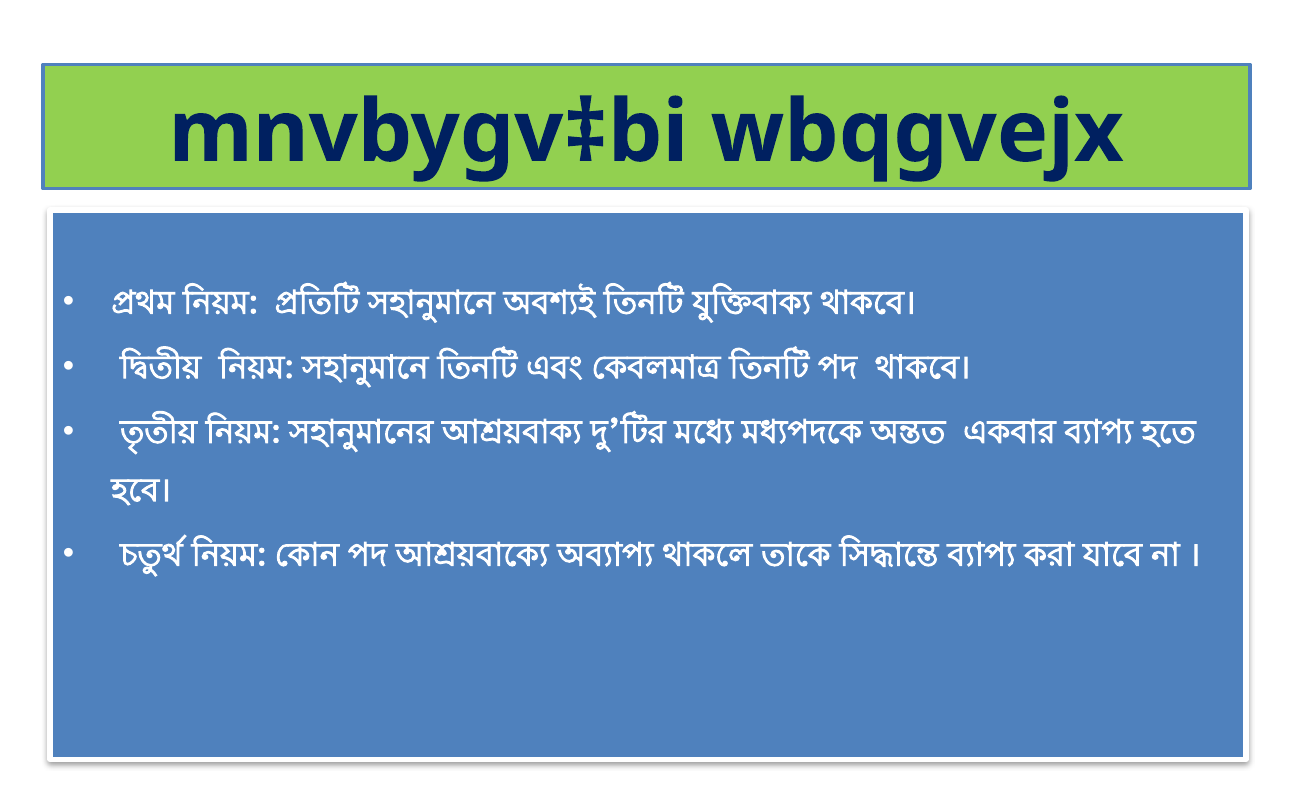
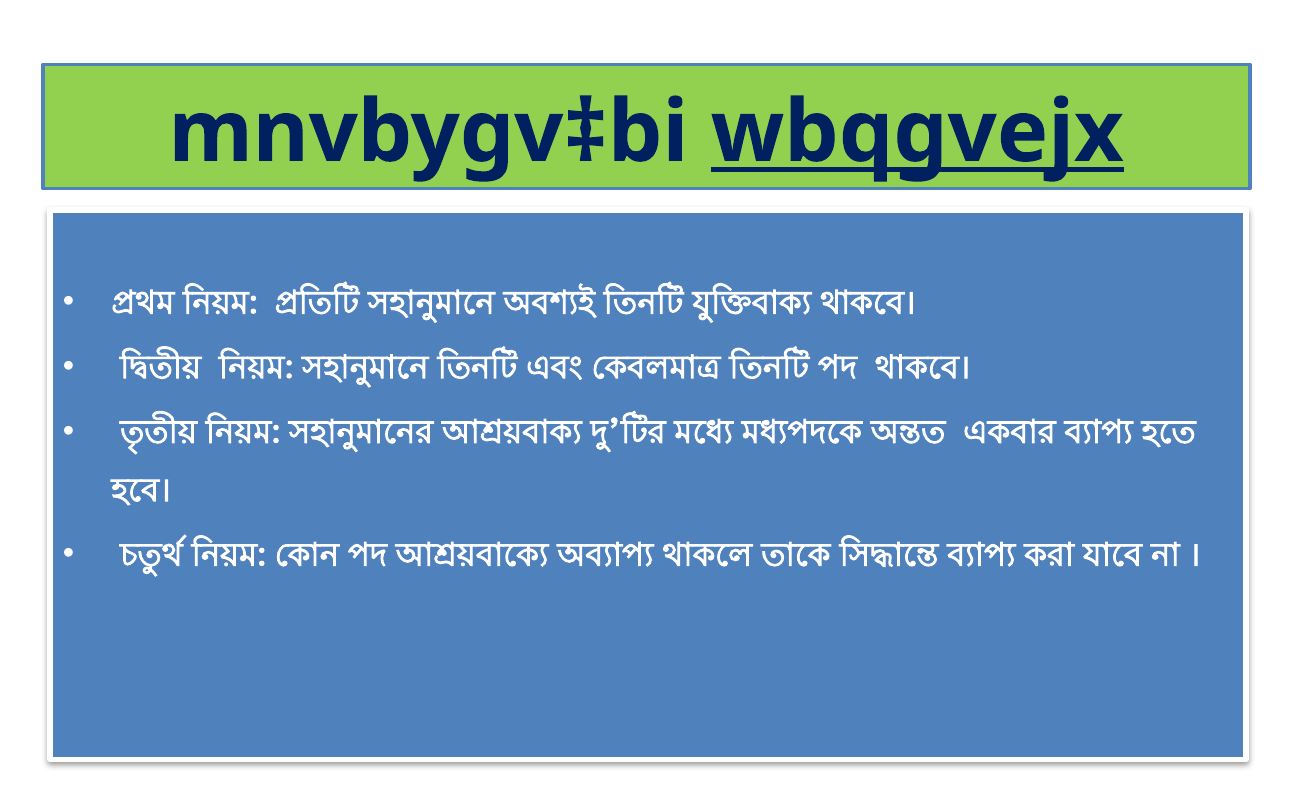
wbqgvejx underline: none -> present (917, 133)
